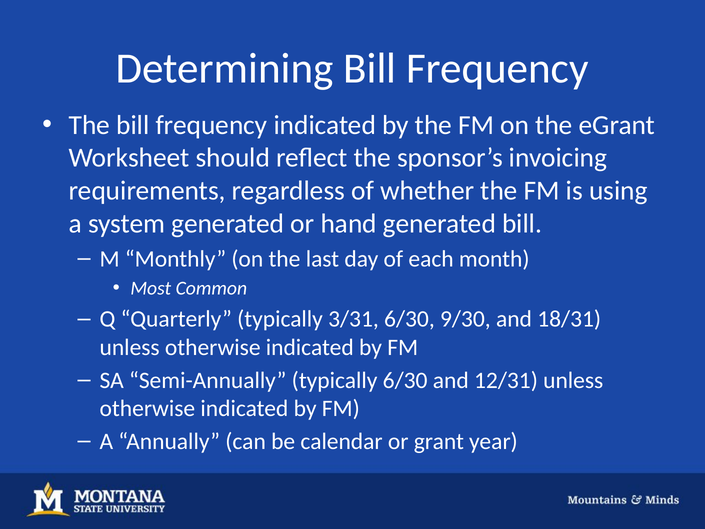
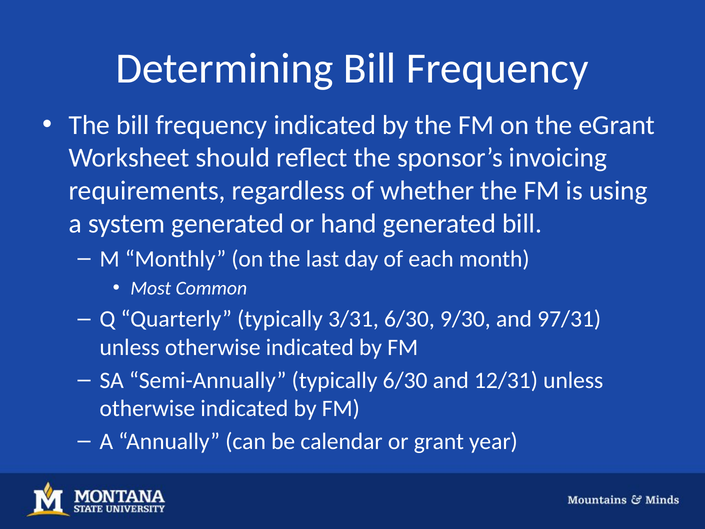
18/31: 18/31 -> 97/31 (569, 319)
